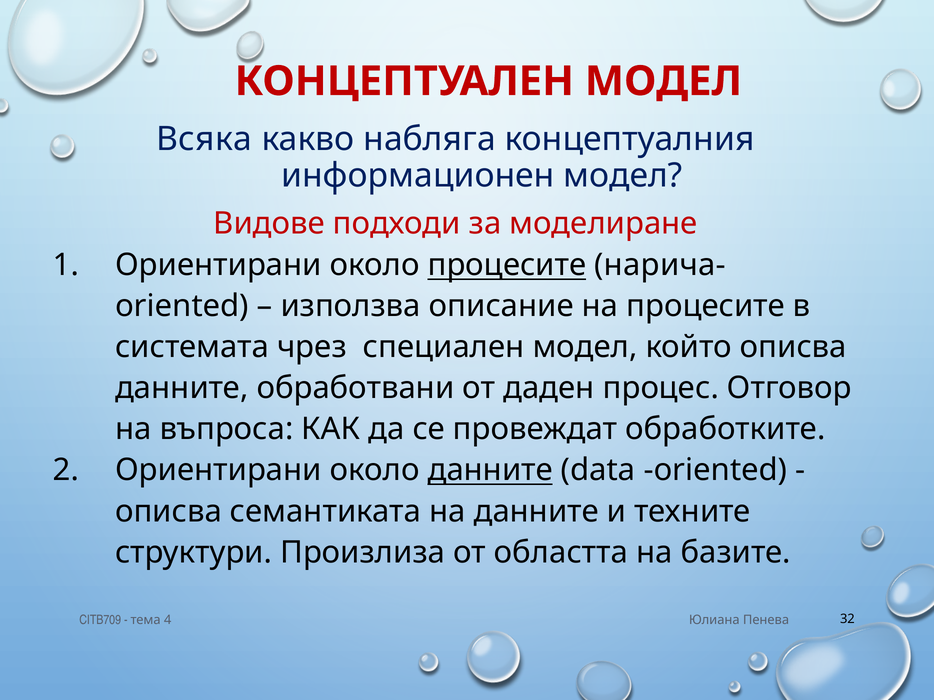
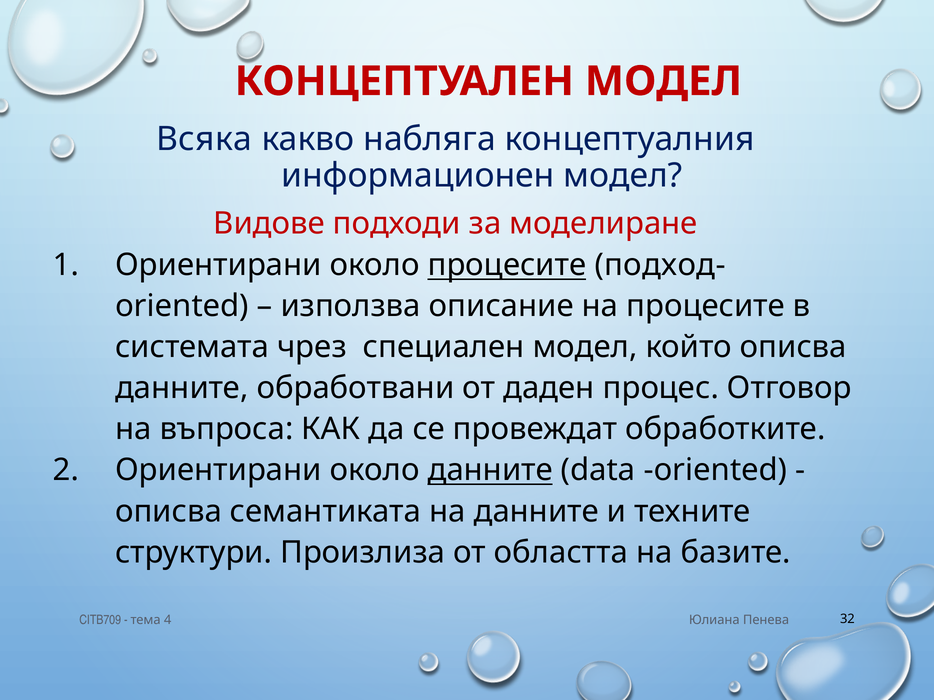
нарича-: нарича- -> подход- (660, 265)
